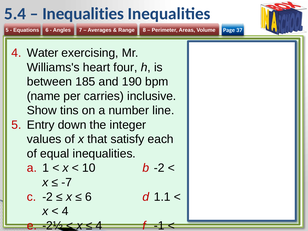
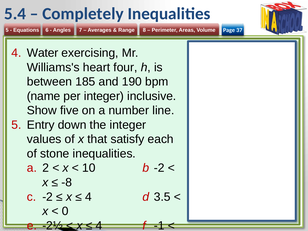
Inequalities: Inequalities -> Completely (83, 14)
per carries: carries -> integer (104, 96)
tins: tins -> five (69, 111)
equal: equal -> stone (55, 154)
a 1: 1 -> 2 (46, 168)
-7: -7 -> -8 (67, 182)
6: 6 -> 4 (89, 197)
1.1: 1.1 -> 3.5 (162, 197)
4: 4 -> 0 (65, 211)
